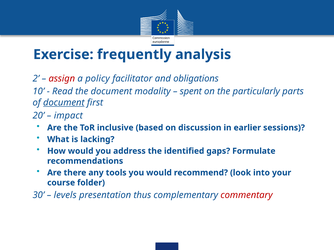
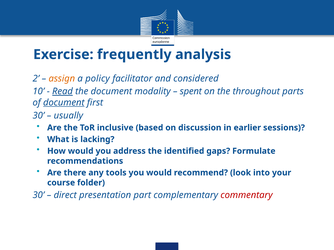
assign colour: red -> orange (62, 79)
obligations: obligations -> considered (196, 79)
Read underline: none -> present (62, 92)
particularly: particularly -> throughout (256, 92)
20: 20 -> 30 (38, 116)
impact: impact -> usually (68, 116)
levels: levels -> direct (65, 196)
thus: thus -> part (142, 196)
